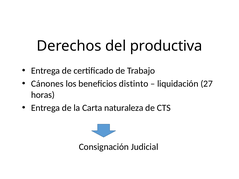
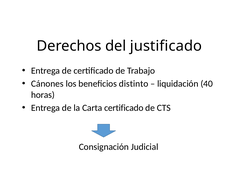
productiva: productiva -> justificado (166, 46)
27: 27 -> 40 (207, 84)
Carta naturaleza: naturaleza -> certificado (124, 108)
